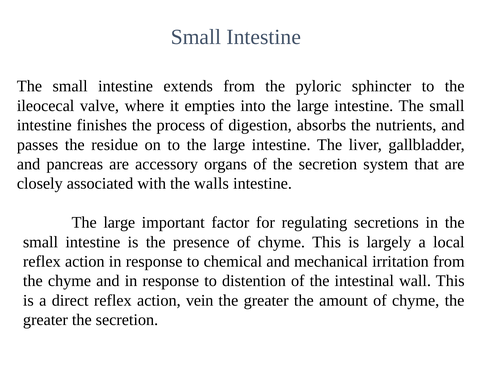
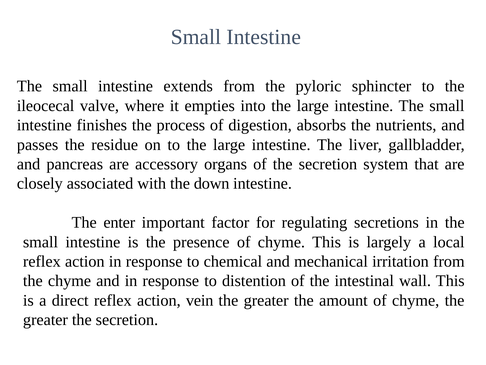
walls: walls -> down (212, 183)
large: large -> enter (119, 222)
